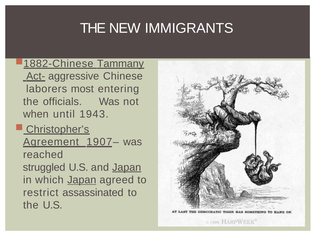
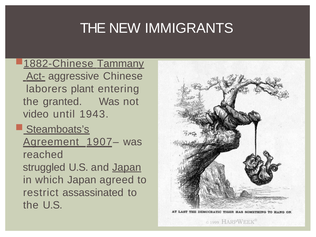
most: most -> plant (82, 89)
officials: officials -> granted (62, 102)
when: when -> video (36, 114)
Christopher’s: Christopher’s -> Steamboats’s (58, 129)
Japan underline: present -> none (82, 180)
